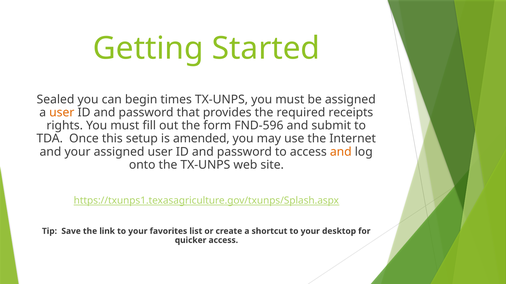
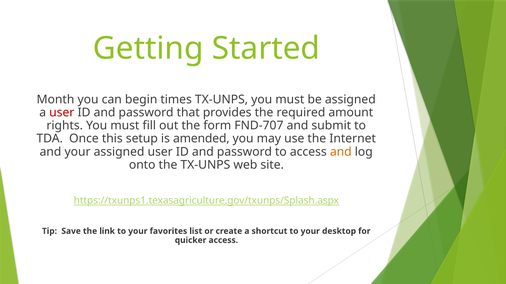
Sealed: Sealed -> Month (55, 100)
user colour: orange -> red (62, 113)
receipts: receipts -> amount (351, 113)
FND-596: FND-596 -> FND-707 (259, 126)
